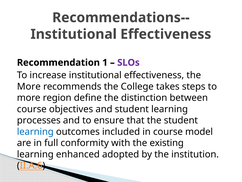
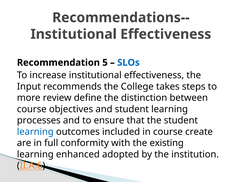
1: 1 -> 5 (105, 62)
SLOs colour: purple -> blue (128, 62)
More: More -> Input (29, 86)
region: region -> review (57, 98)
model: model -> create (199, 131)
